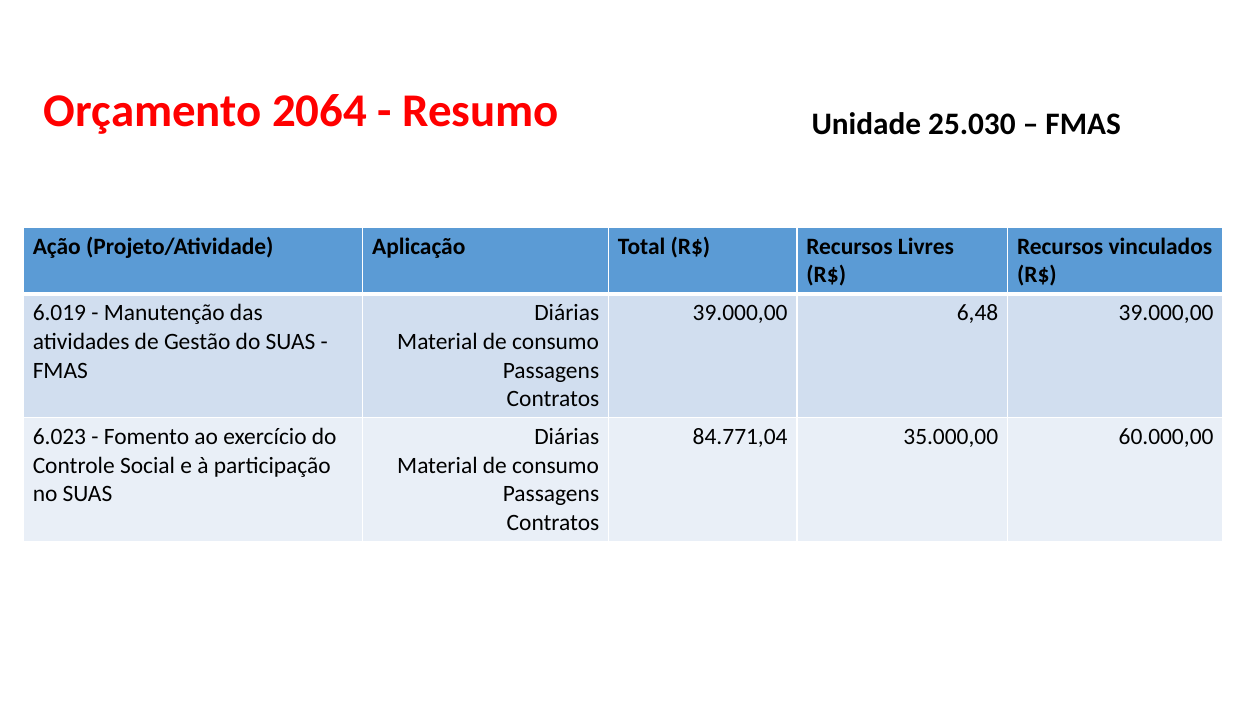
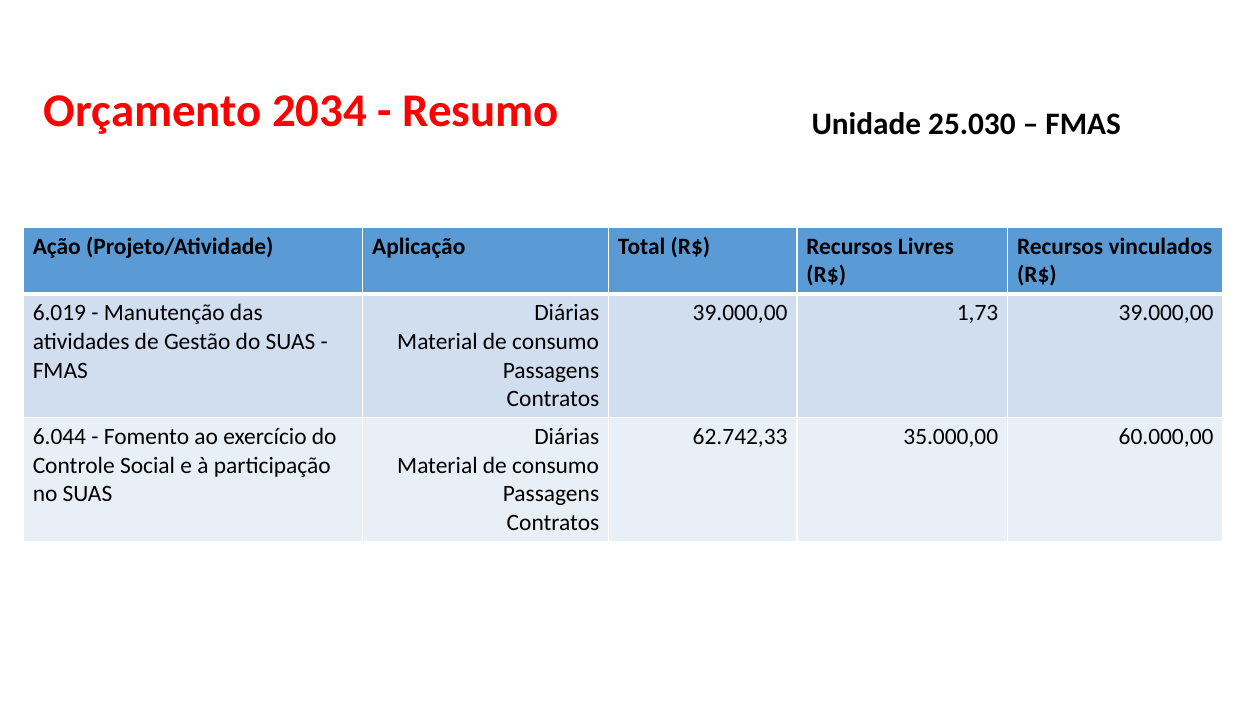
2064: 2064 -> 2034 (320, 111)
6,48: 6,48 -> 1,73 (978, 313)
6.023: 6.023 -> 6.044 (59, 437)
84.771,04: 84.771,04 -> 62.742,33 (740, 437)
